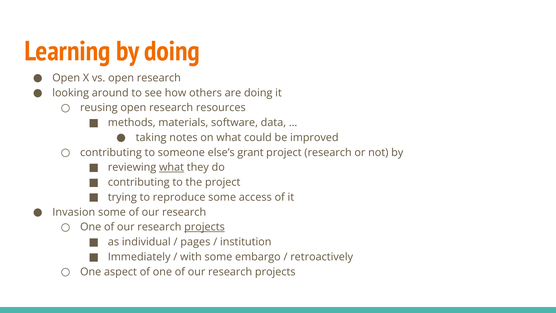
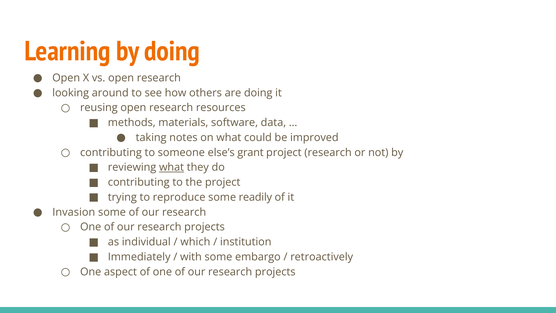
access: access -> readily (255, 197)
projects underline: present -> none (205, 227)
pages: pages -> which (195, 242)
